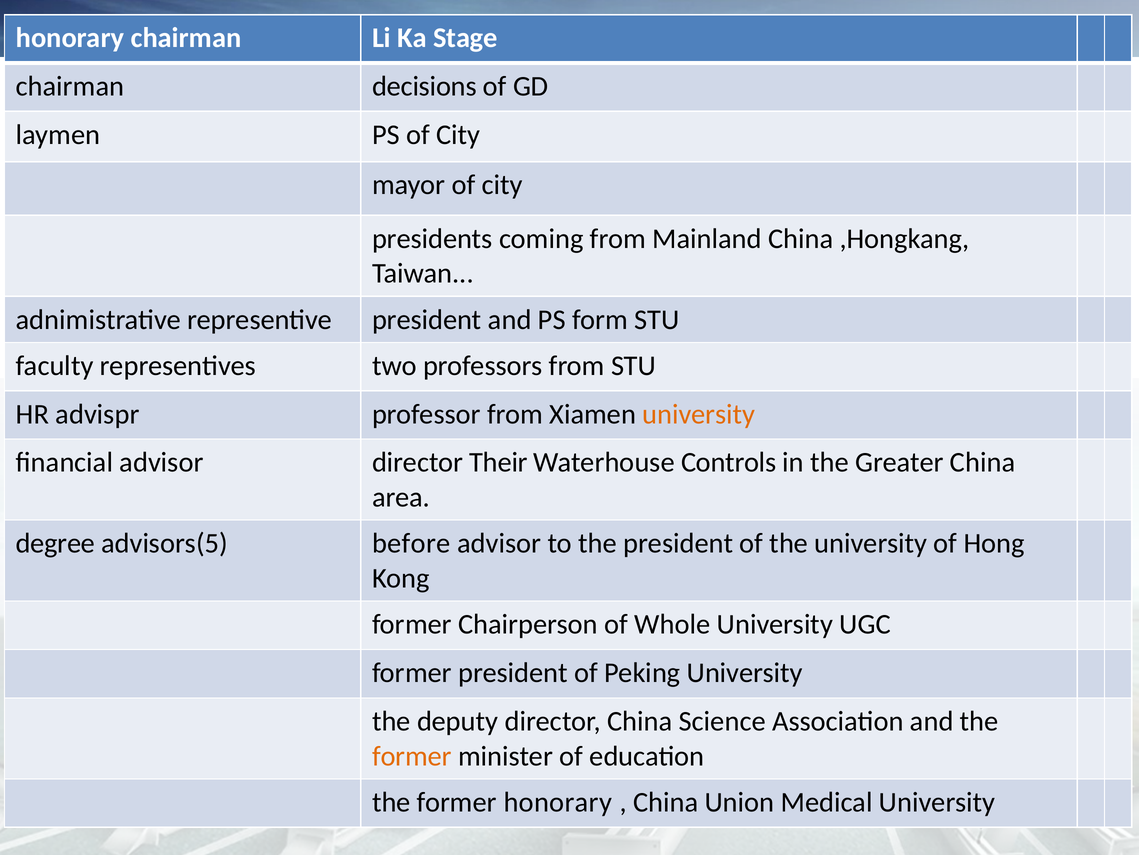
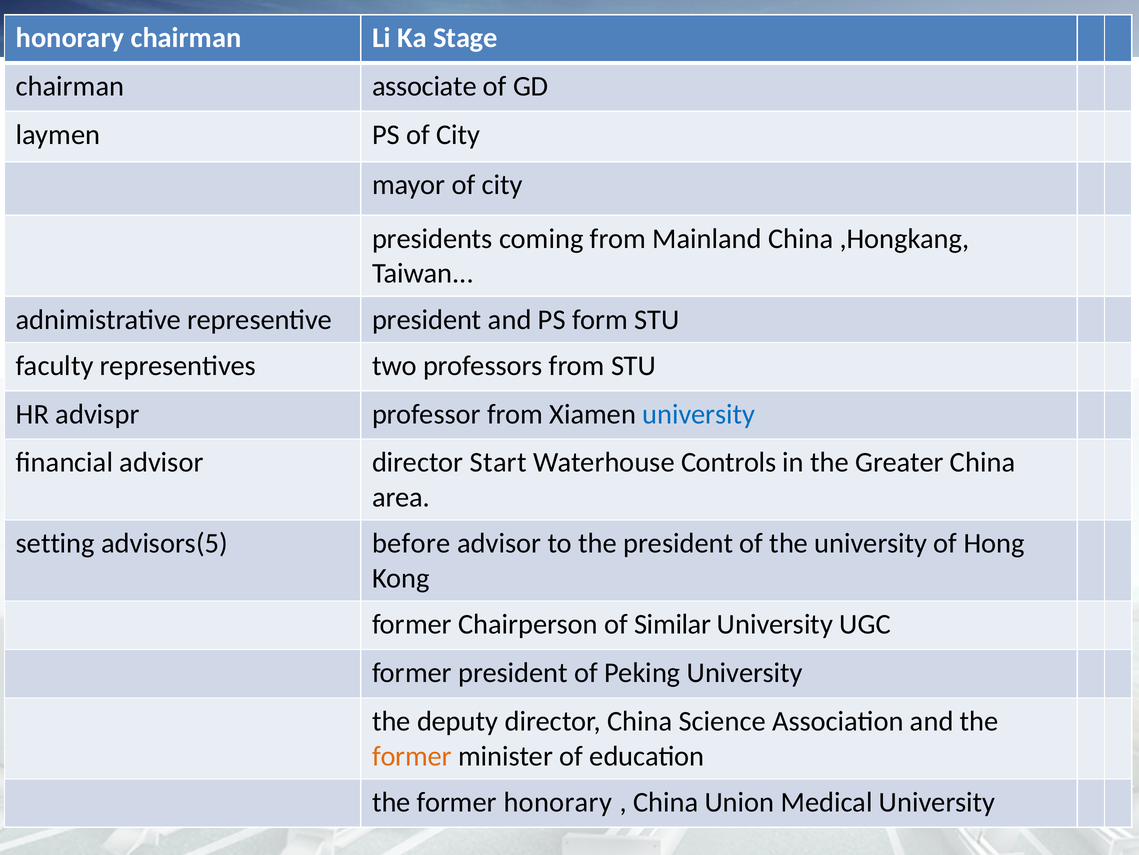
decisions: decisions -> associate (424, 86)
university colour: orange -> blue (699, 414)
Their: Their -> Start (498, 462)
degree: degree -> setting (55, 543)
Whole: Whole -> Similar (673, 624)
